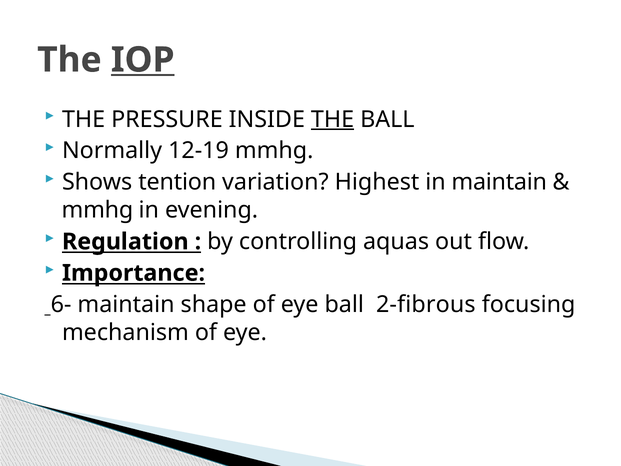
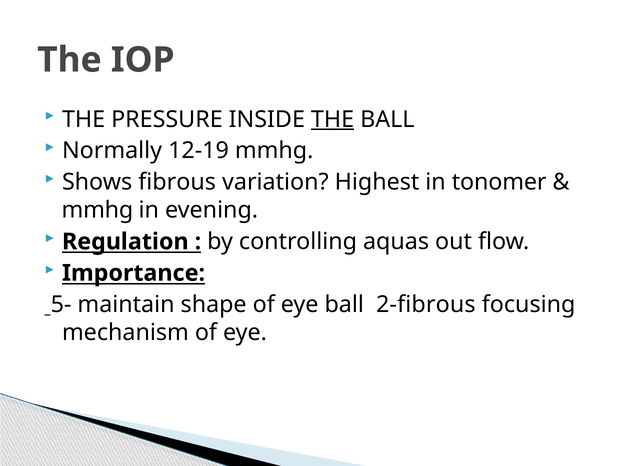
IOP underline: present -> none (143, 60)
tention: tention -> fibrous (177, 182)
in maintain: maintain -> tonomer (499, 182)
6-: 6- -> 5- (61, 304)
